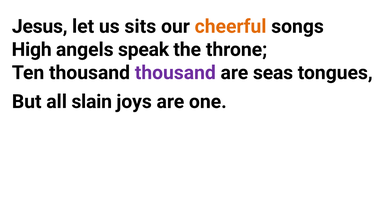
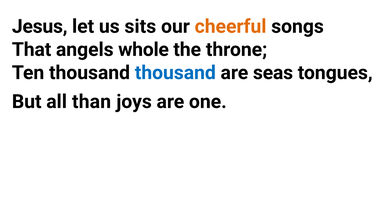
High: High -> That (32, 50)
speak: speak -> whole (144, 50)
thousand colour: purple -> blue (175, 73)
slain: slain -> than (92, 102)
